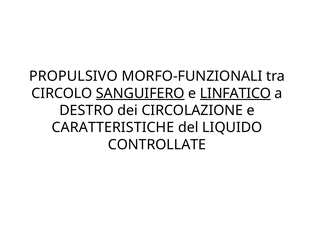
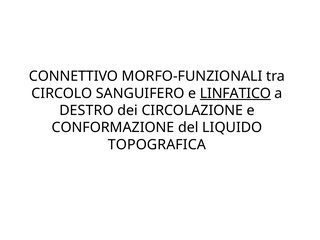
PROPULSIVO: PROPULSIVO -> CONNETTIVO (74, 76)
SANGUIFERO underline: present -> none (140, 93)
CARATTERISTICHE: CARATTERISTICHE -> CONFORMAZIONE (113, 127)
CONTROLLATE: CONTROLLATE -> TOPOGRAFICA (157, 145)
